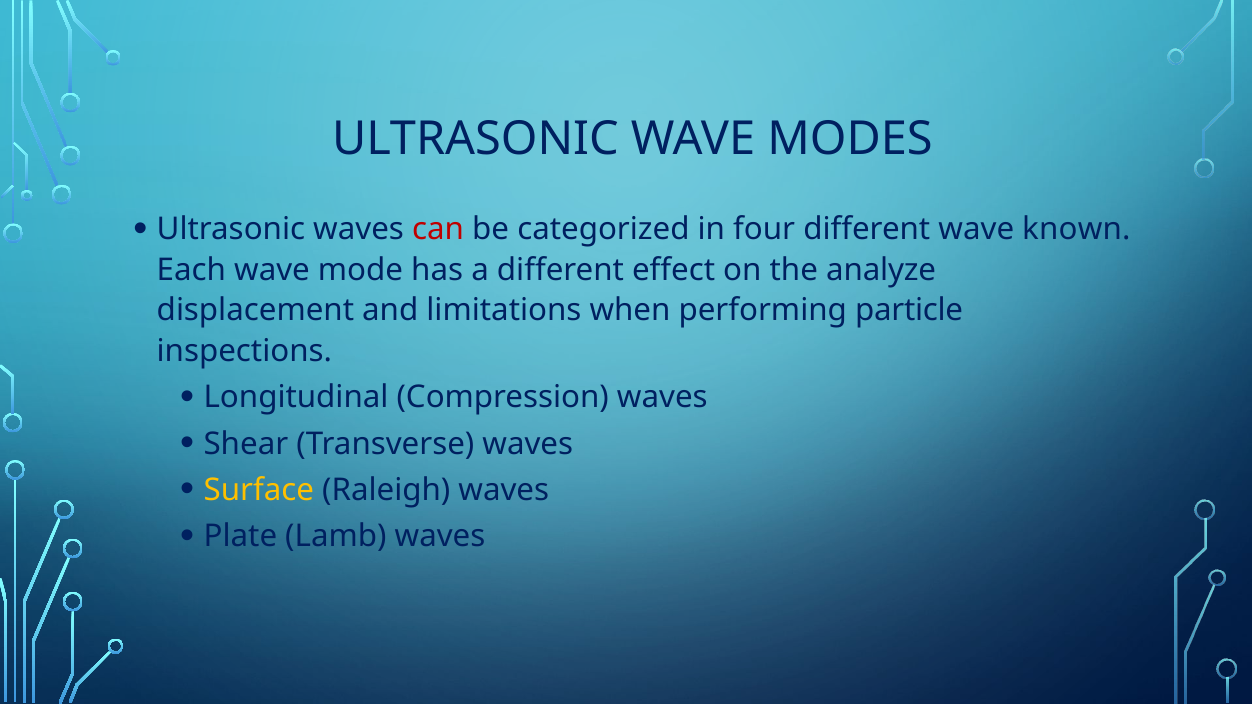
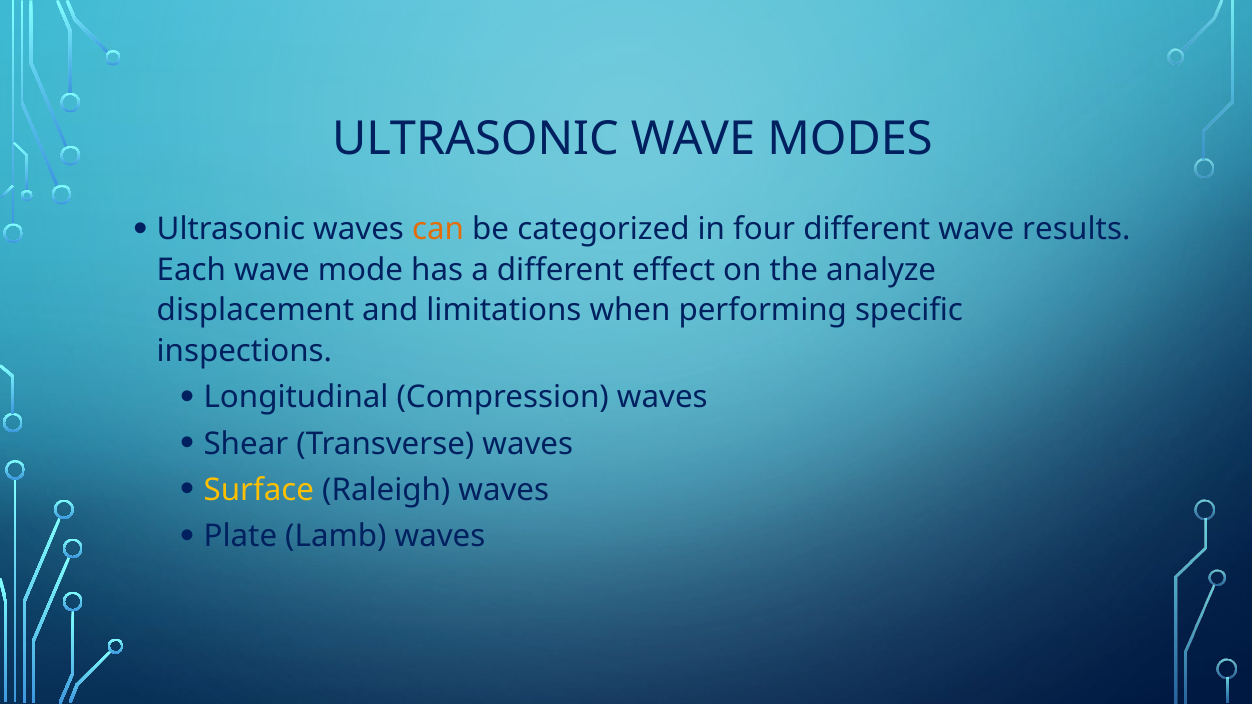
can colour: red -> orange (438, 229)
known: known -> results (1076, 229)
particle: particle -> specific (909, 311)
